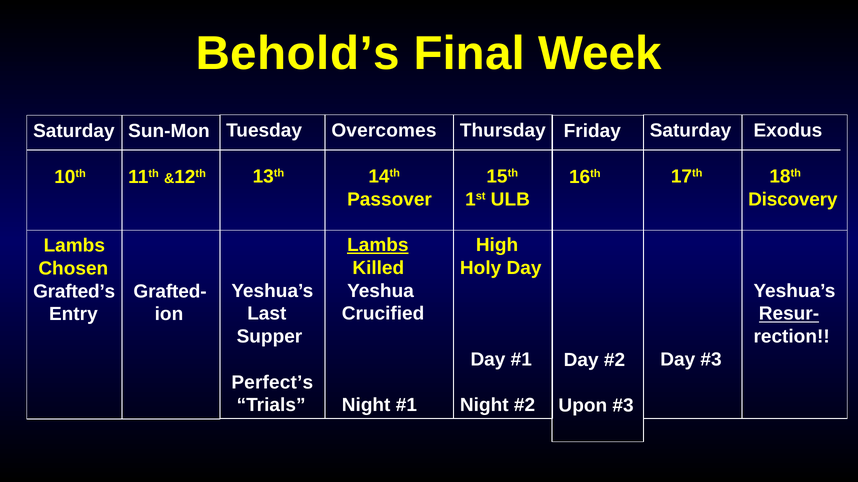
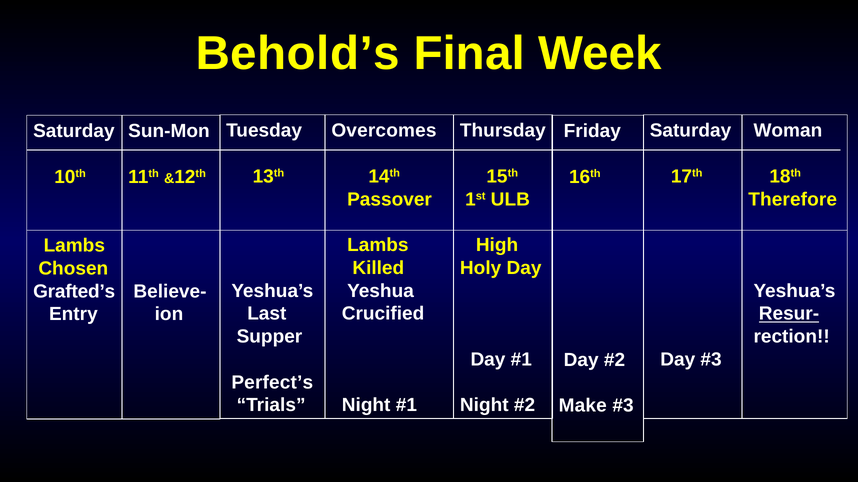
Exodus: Exodus -> Woman (788, 131)
Discovery: Discovery -> Therefore (793, 200)
Lambs underline: present -> none (378, 245)
Grafted-: Grafted- -> Believe- (170, 292)
Upon: Upon -> Make (583, 406)
